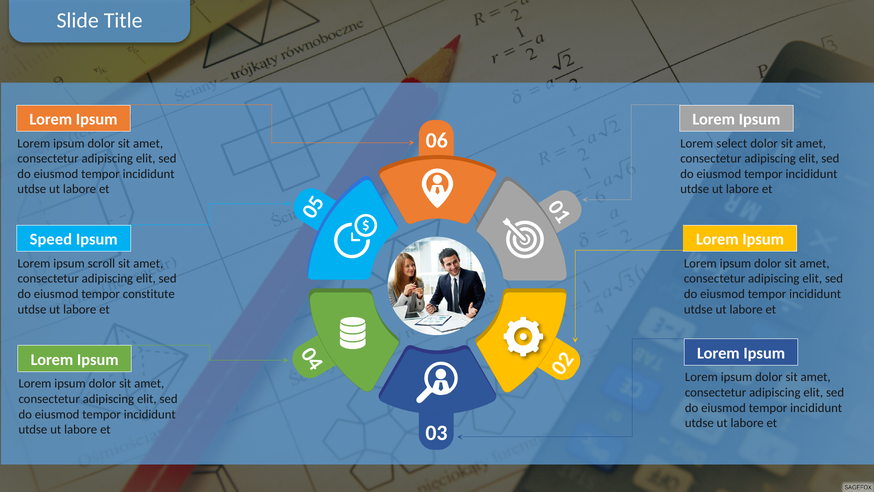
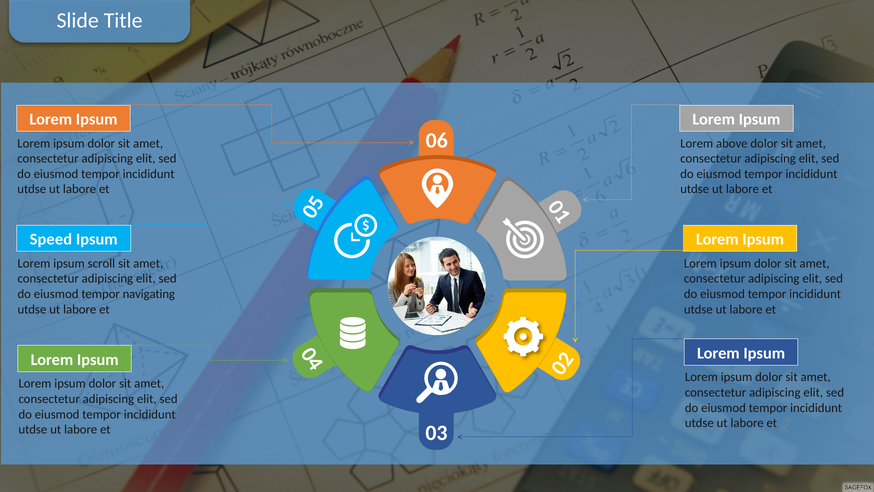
select: select -> above (732, 143)
constitute: constitute -> navigating (149, 294)
